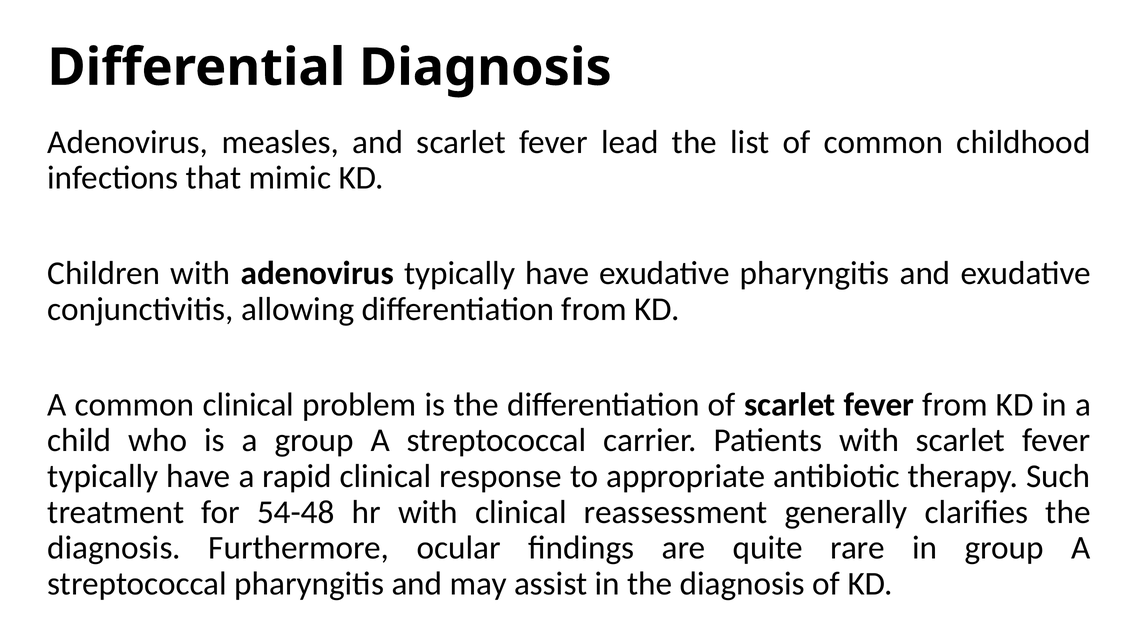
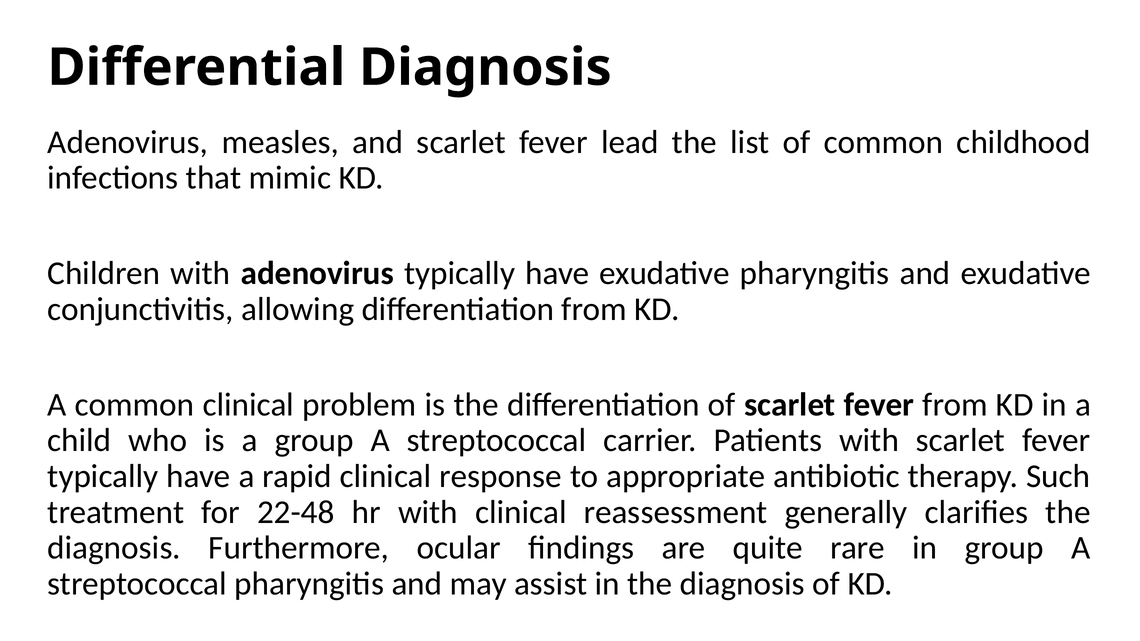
54-48: 54-48 -> 22-48 (296, 512)
